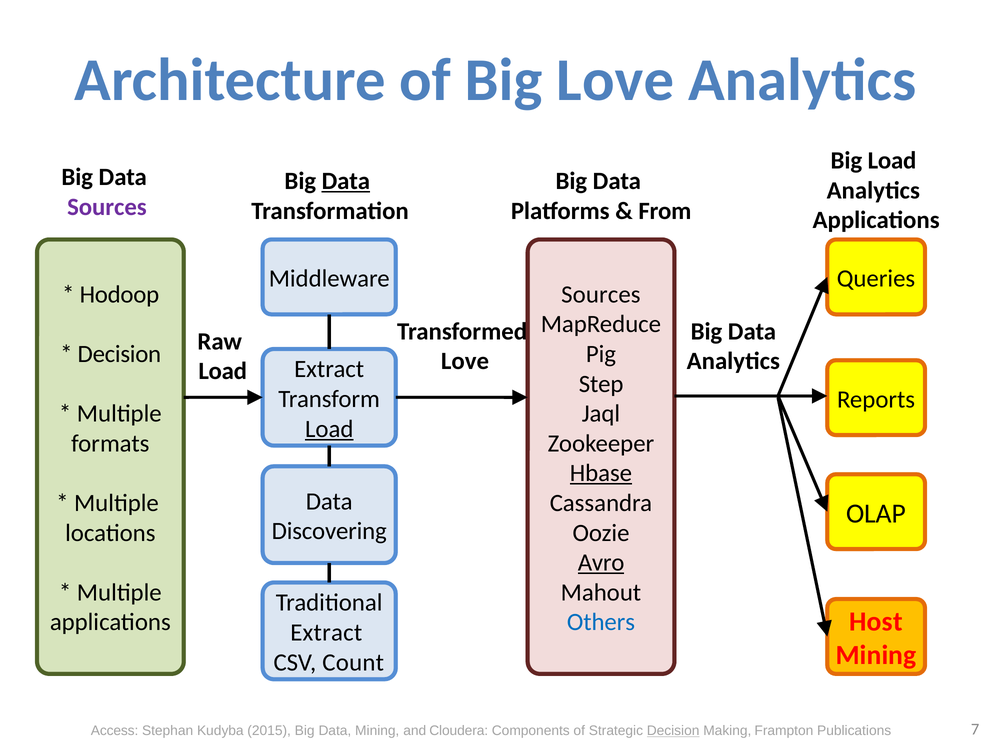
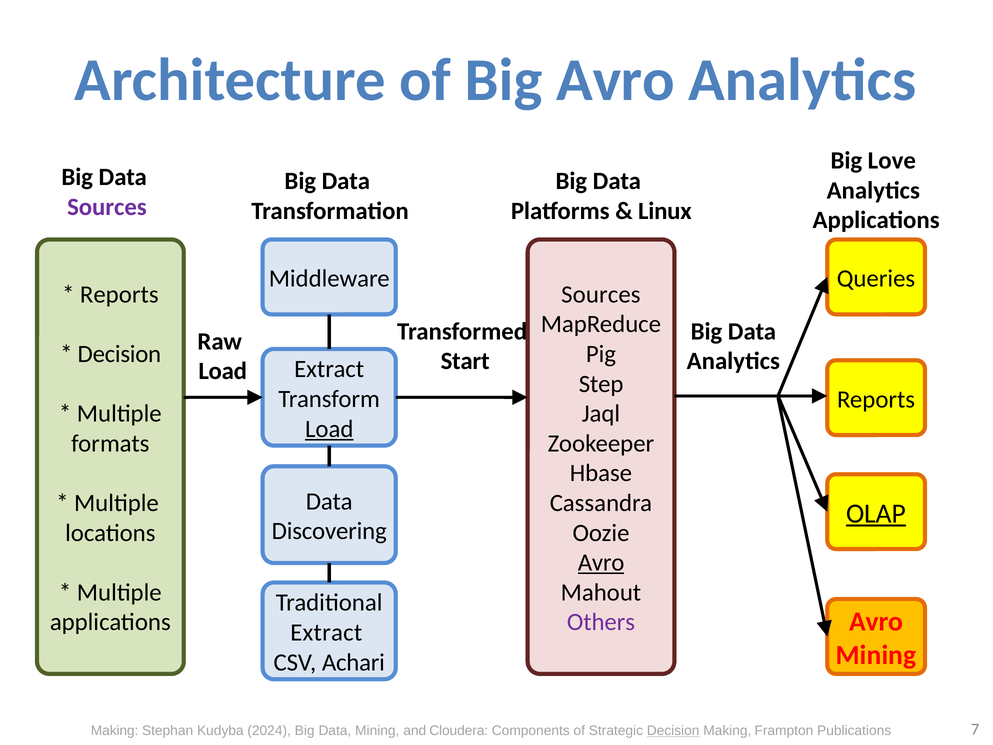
Big Love: Love -> Avro (615, 80)
Big Load: Load -> Love (892, 161)
Data underline: present -> none (346, 181)
From: From -> Linux (665, 211)
Hodoop: Hodoop -> Reports (119, 294)
Love: Love -> Start (465, 361)
Hbase underline: present -> none (601, 473)
OLAP underline: none -> present (876, 513)
Host: Host -> Avro (876, 622)
Others colour: blue -> purple (601, 622)
Count: Count -> Achari (353, 662)
Access: Access -> Making (115, 731)
2015: 2015 -> 2024 (269, 731)
